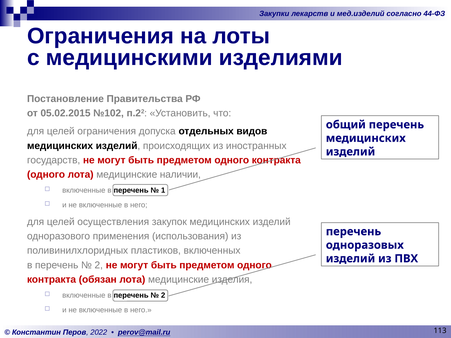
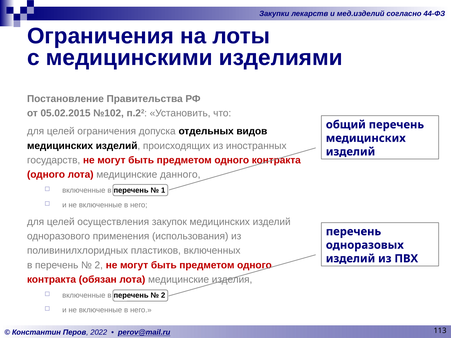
наличии: наличии -> данного (180, 175)
